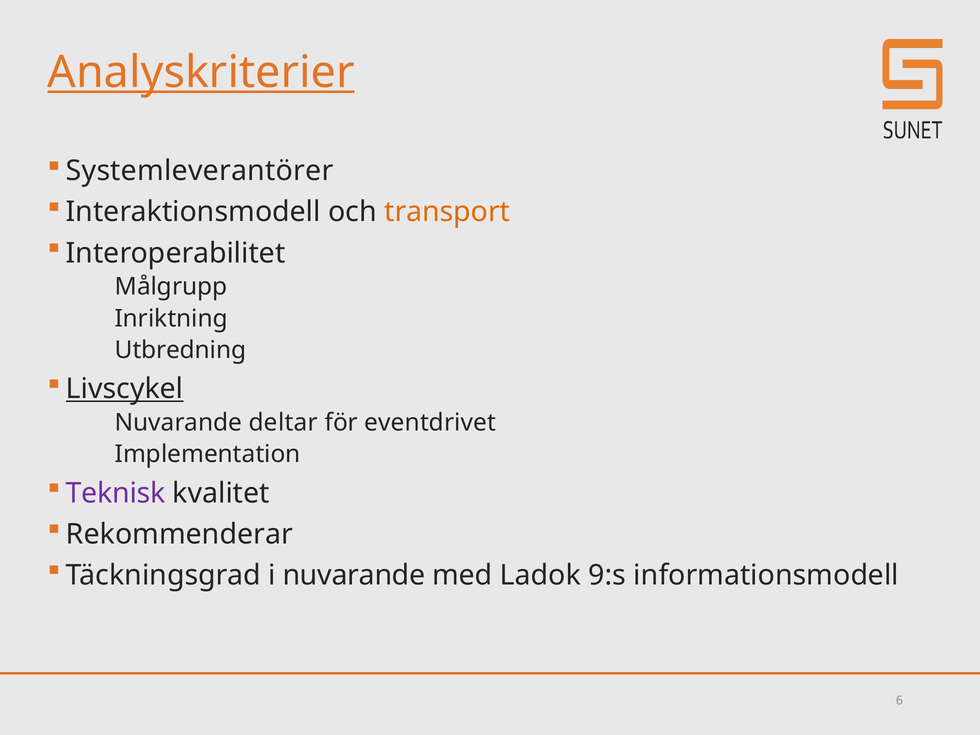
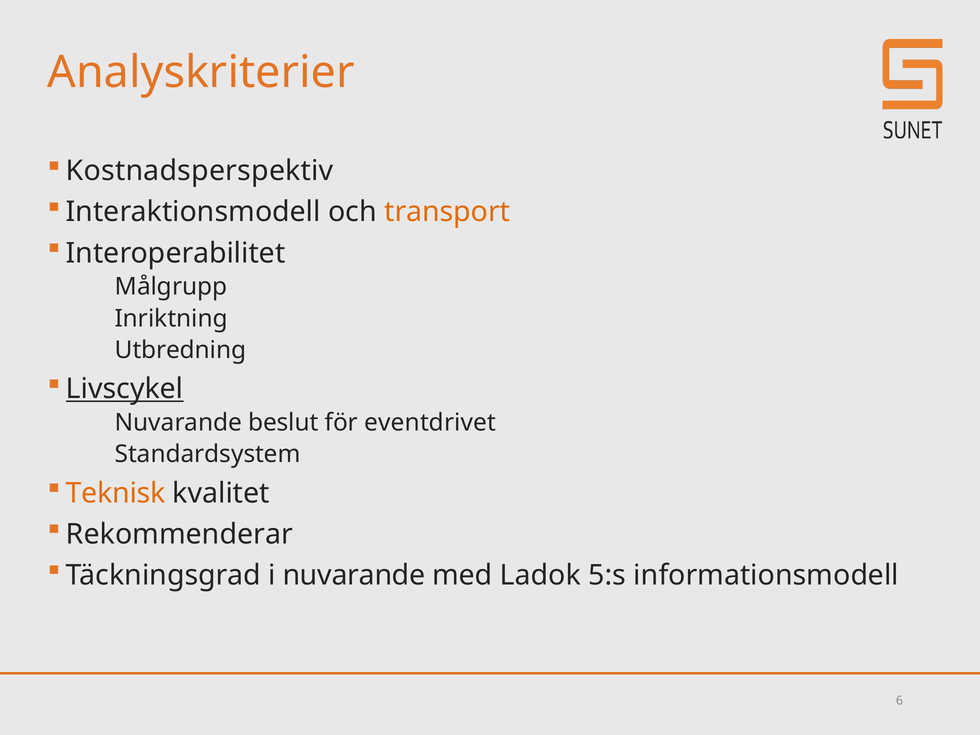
Analyskriterier underline: present -> none (201, 72)
Systemleverantörer: Systemleverantörer -> Kostnadsperspektiv (200, 171)
deltar: deltar -> beslut (283, 423)
Implementation: Implementation -> Standardsystem (208, 454)
Teknisk colour: purple -> orange (116, 493)
9:s: 9:s -> 5:s (607, 575)
